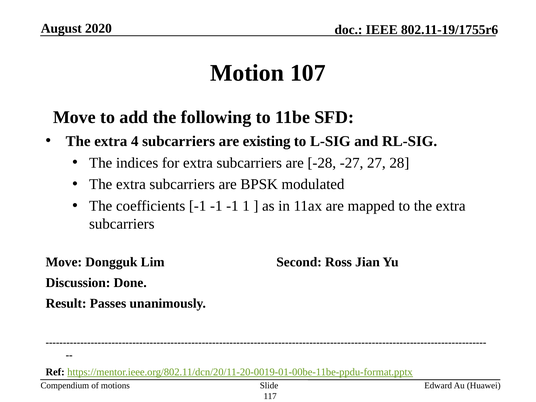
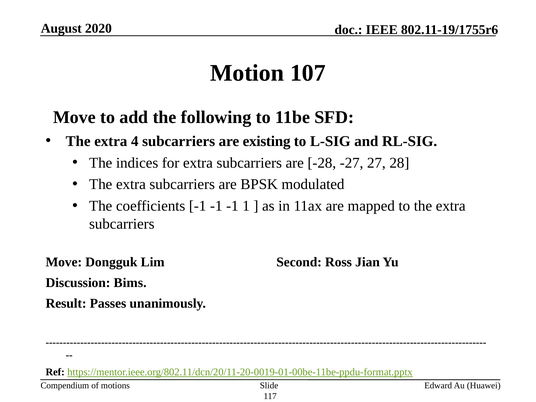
Done: Done -> Bims (130, 283)
